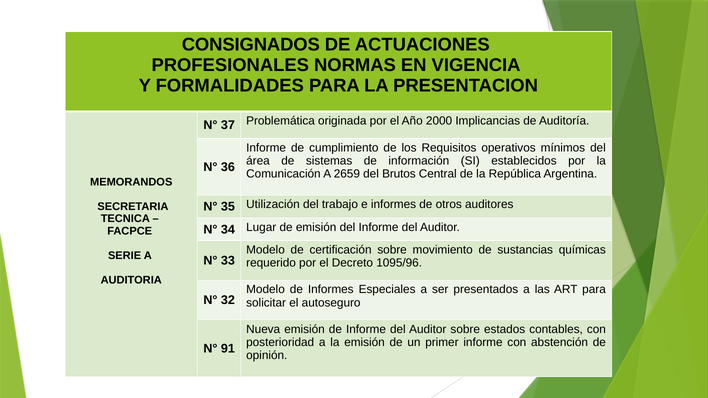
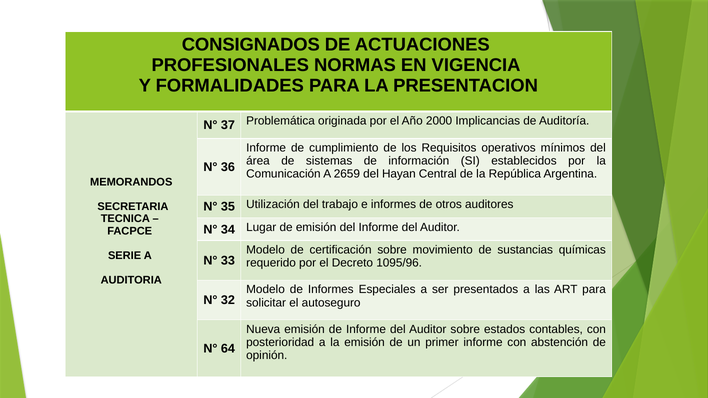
Brutos: Brutos -> Hayan (399, 174)
91: 91 -> 64 (228, 349)
